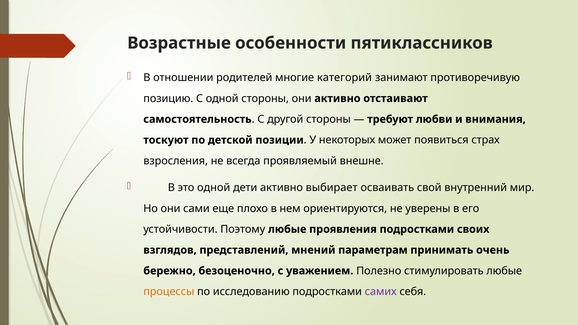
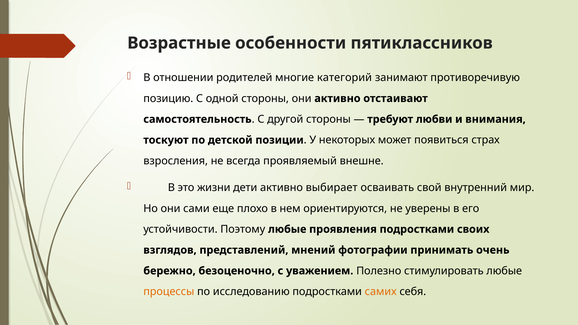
это одной: одной -> жизни (214, 188)
параметрам: параметрам -> фотографии (373, 250)
самих colour: purple -> orange (381, 292)
